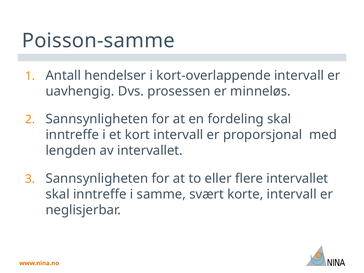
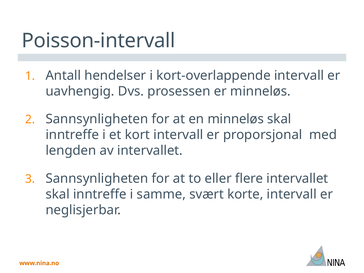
Poisson-samme: Poisson-samme -> Poisson-intervall (99, 41)
en fordeling: fordeling -> minneløs (236, 119)
